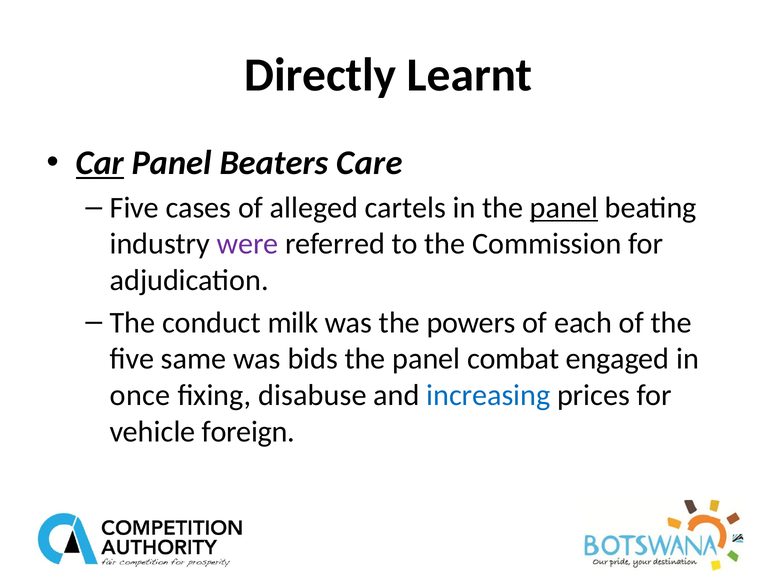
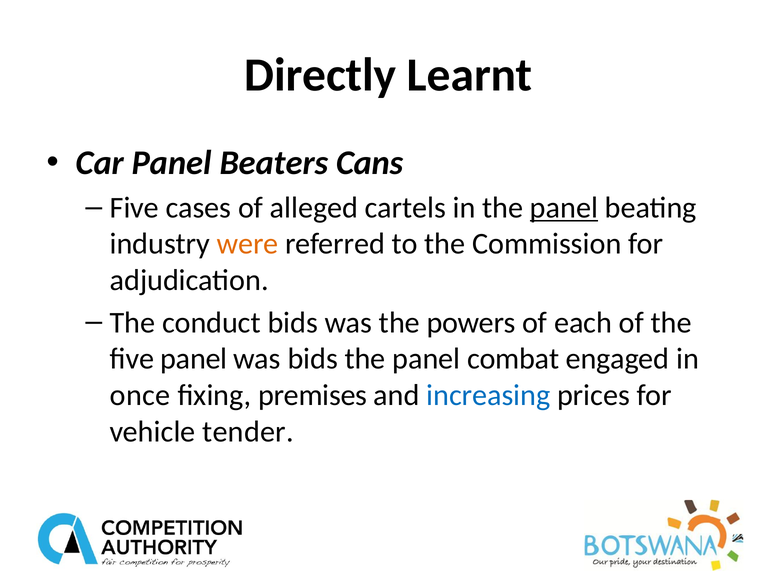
Car underline: present -> none (100, 163)
Care: Care -> Cans (370, 163)
were colour: purple -> orange (248, 244)
conduct milk: milk -> bids (293, 323)
five same: same -> panel (194, 359)
disabuse: disabuse -> premises (313, 395)
foreign: foreign -> tender (248, 431)
